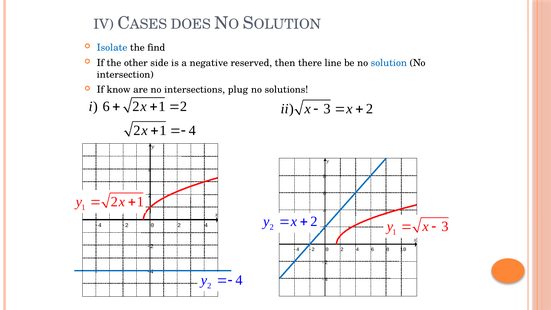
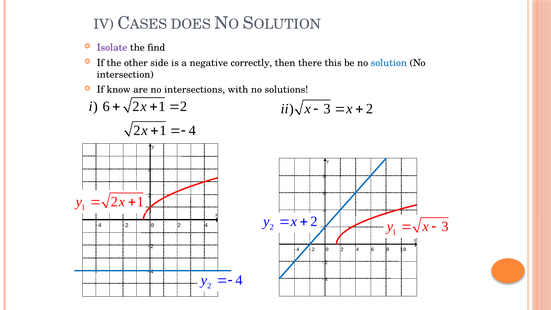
Isolate colour: blue -> purple (112, 48)
reserved: reserved -> correctly (251, 63)
line: line -> this (333, 63)
plug: plug -> with (238, 90)
